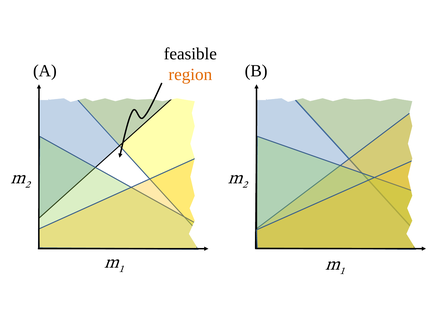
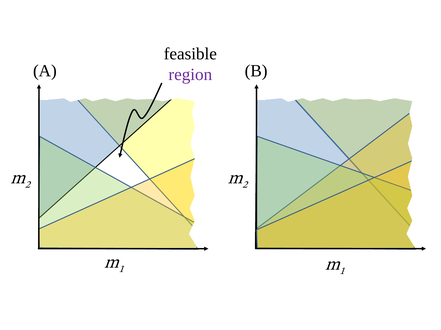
region colour: orange -> purple (190, 75)
